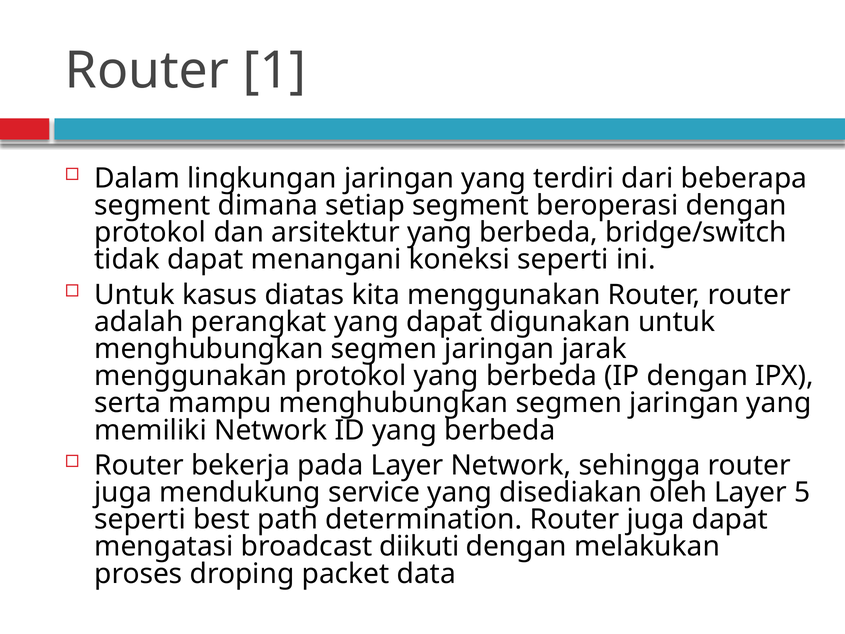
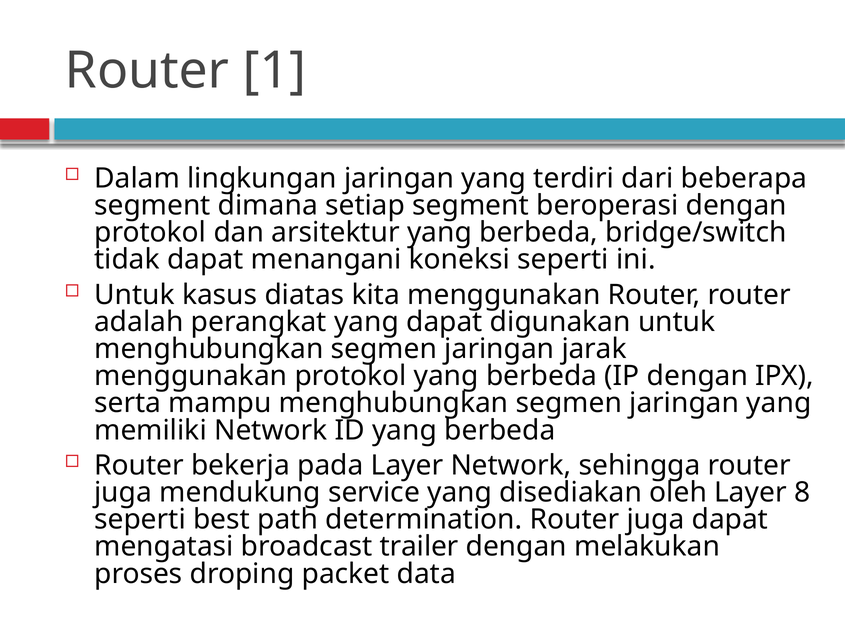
5: 5 -> 8 (802, 492)
diikuti: diikuti -> trailer (419, 546)
